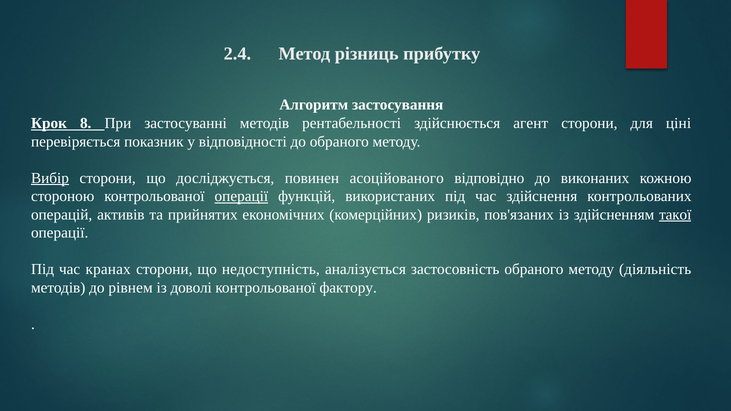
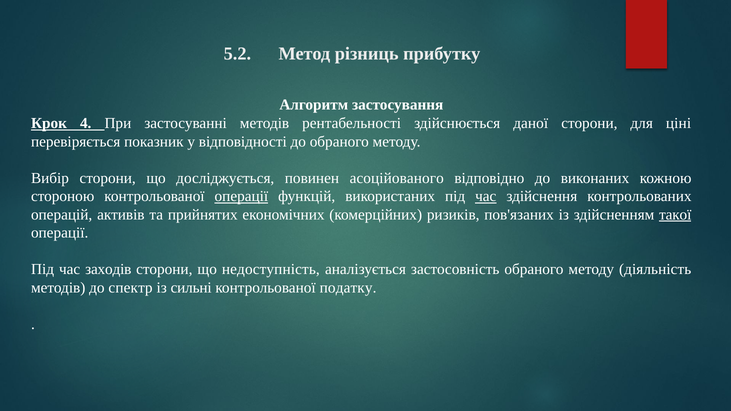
2.4: 2.4 -> 5.2 (237, 54)
8: 8 -> 4 (86, 123)
агент: агент -> даної (531, 123)
Вибір underline: present -> none (50, 178)
час underline: none -> present (486, 196)
кранах: кранах -> заходів (108, 270)
рівнем: рівнем -> спектр (131, 288)
доволі: доволі -> сильні (191, 288)
фактору: фактору -> податку (348, 288)
